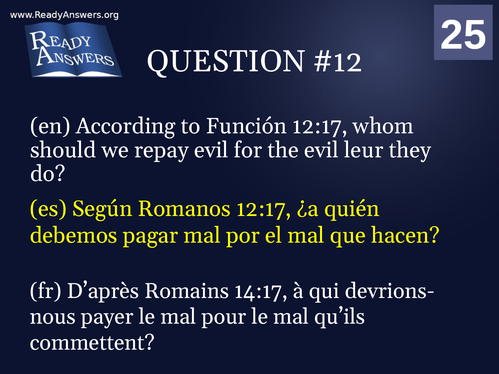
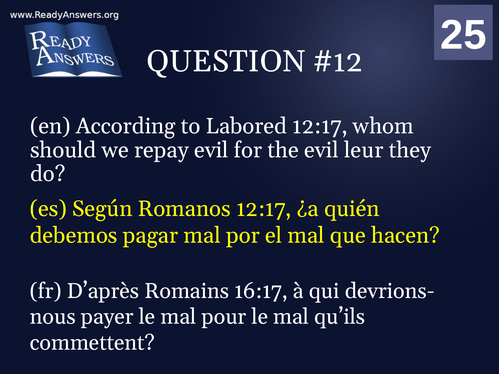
Función: Función -> Labored (246, 126)
14:17: 14:17 -> 16:17 (261, 291)
